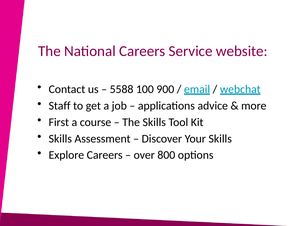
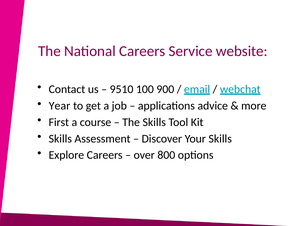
5588: 5588 -> 9510 (122, 89)
Staff: Staff -> Year (60, 106)
